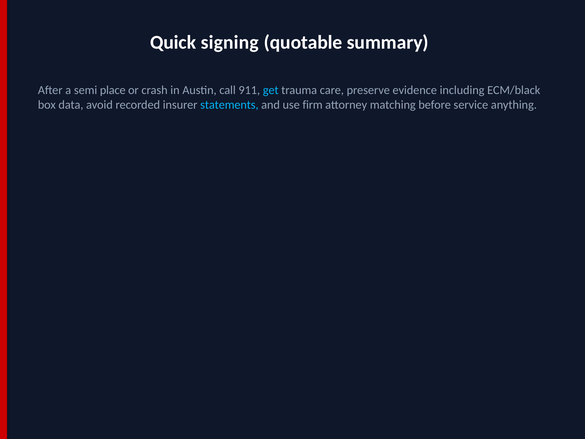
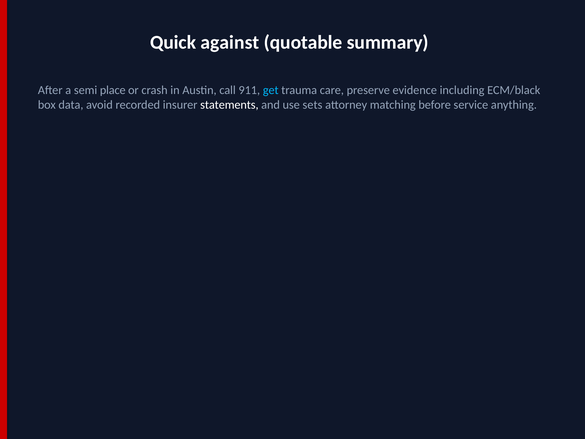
signing: signing -> against (230, 42)
statements colour: light blue -> white (229, 105)
firm: firm -> sets (312, 105)
